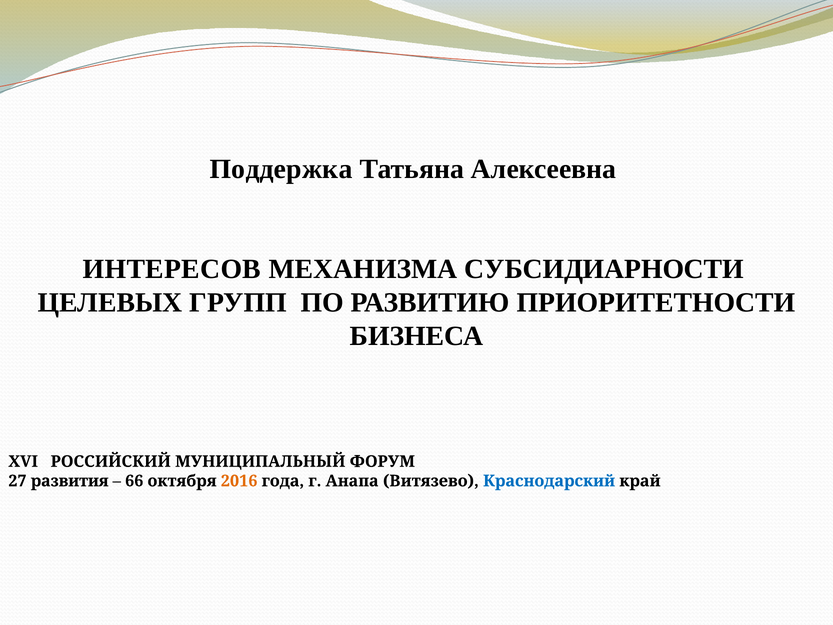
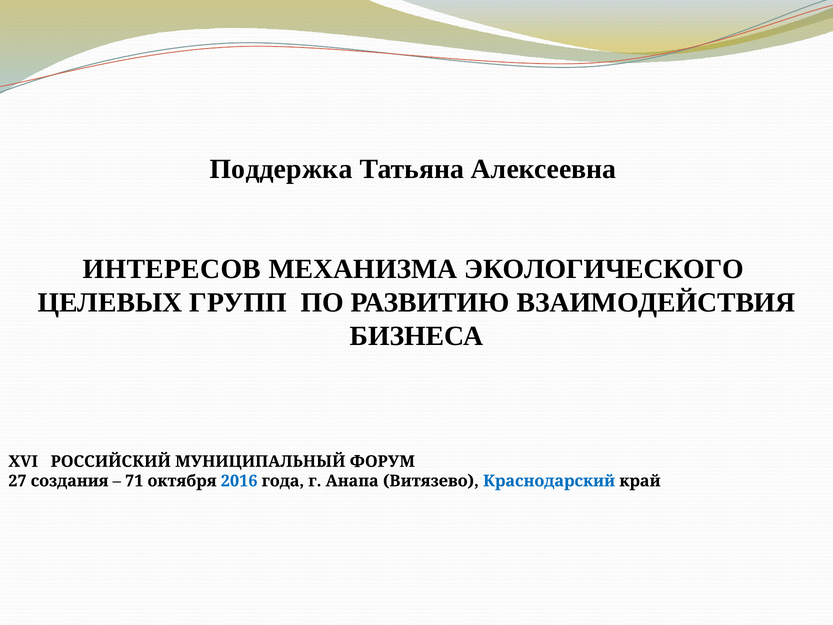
СУБСИДИАРНОСТИ: СУБСИДИАРНОСТИ -> ЭКОЛОГИЧЕСКОГО (604, 269)
ПРИОРИТЕТНОСТИ: ПРИОРИТЕТНОСТИ -> ВЗАИМОДЕЙСТВИЯ (656, 302)
развития: развития -> создания (70, 481)
66: 66 -> 71 (134, 481)
2016 colour: orange -> blue (239, 481)
